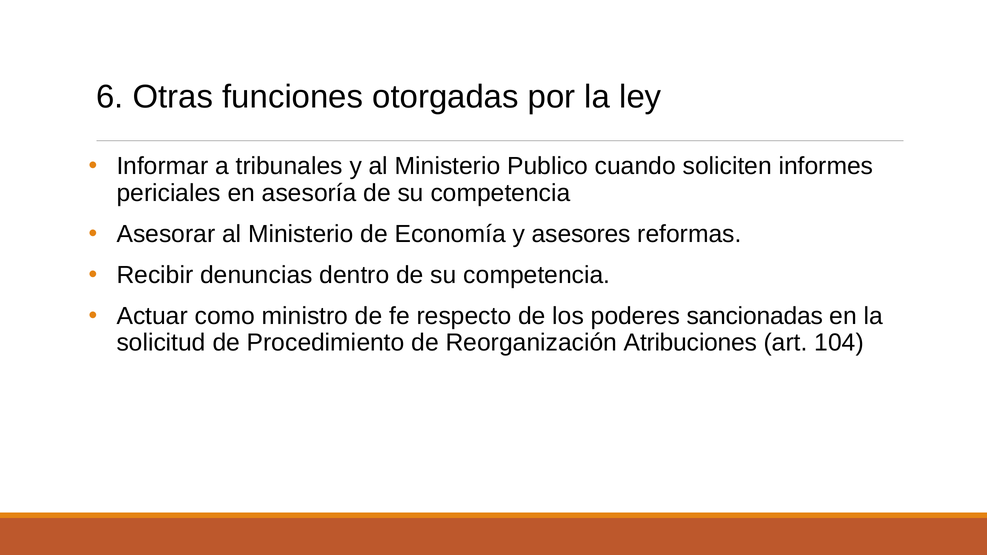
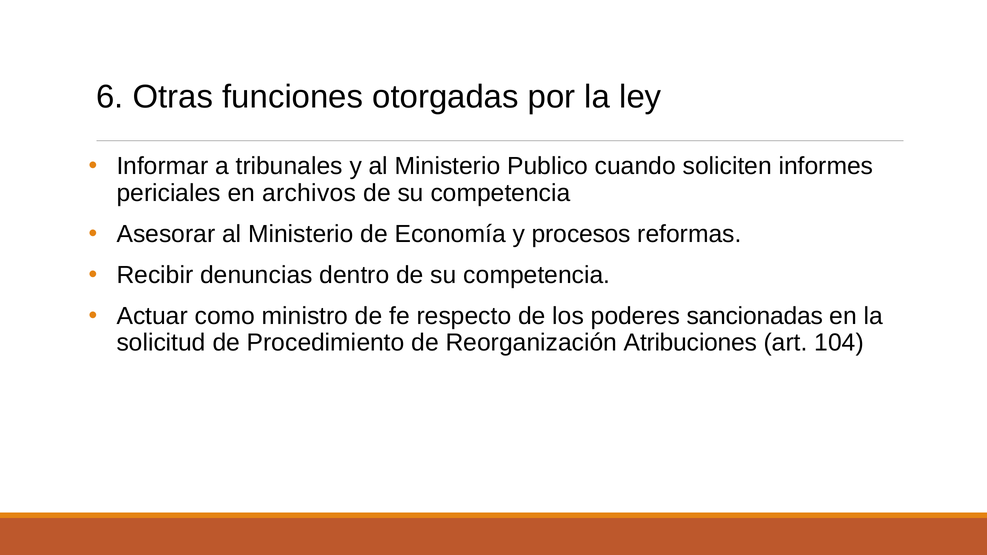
asesoría: asesoría -> archivos (309, 193)
asesores: asesores -> procesos (581, 234)
